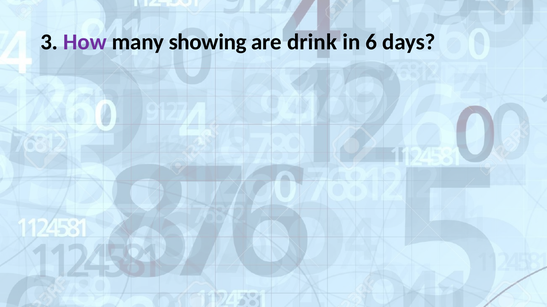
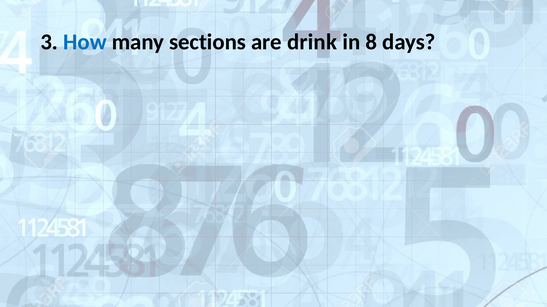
How colour: purple -> blue (85, 42)
showing: showing -> sections (208, 42)
6: 6 -> 8 (371, 42)
